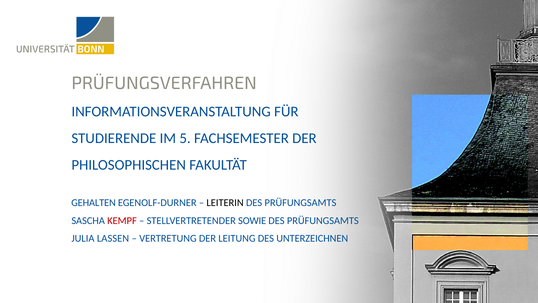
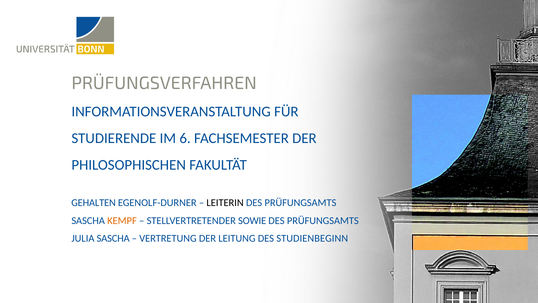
5: 5 -> 6 (185, 138)
KEMPF colour: red -> orange (122, 220)
JULIA LASSEN: LASSEN -> SASCHA (113, 238)
UNTERZEICHNEN: UNTERZEICHNEN -> STUDIENBEGINN (312, 238)
